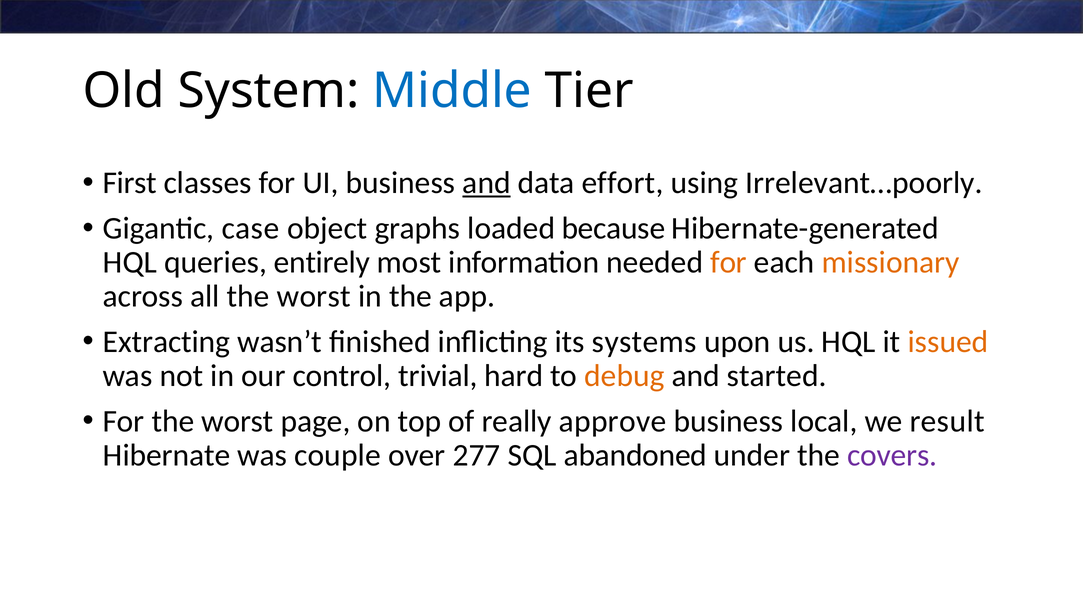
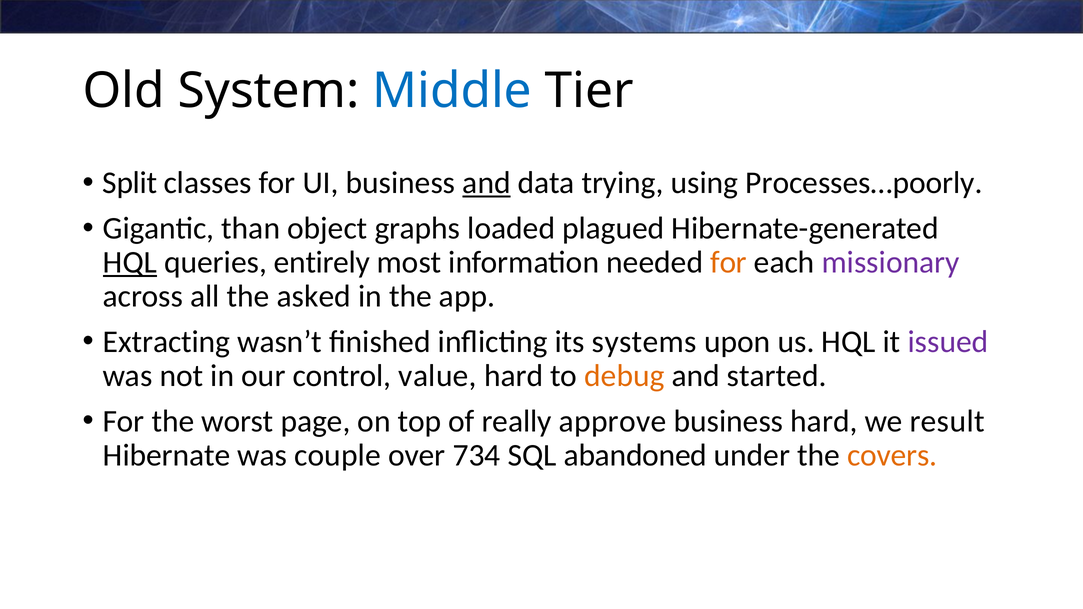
First: First -> Split (130, 183)
effort: effort -> trying (623, 183)
Irrelevant…poorly: Irrelevant…poorly -> Processes…poorly (864, 183)
case: case -> than (251, 228)
because: because -> plagued (613, 228)
HQL underline: none -> present (130, 262)
missionary colour: orange -> purple (891, 262)
all the worst: worst -> asked (314, 296)
issued colour: orange -> purple (948, 342)
trivial: trivial -> value (438, 376)
business local: local -> hard (824, 421)
277: 277 -> 734 (476, 455)
covers colour: purple -> orange (892, 455)
